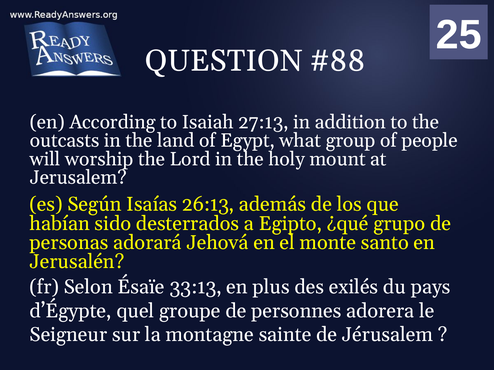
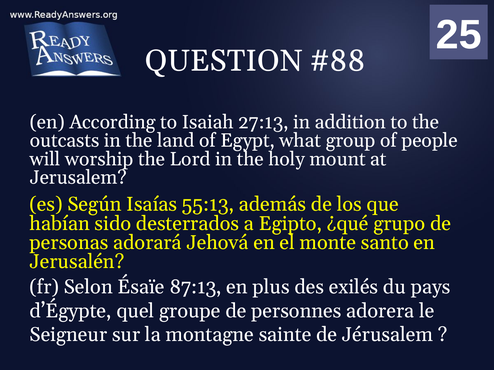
26:13: 26:13 -> 55:13 (208, 205)
33:13: 33:13 -> 87:13 (196, 287)
